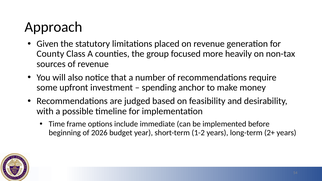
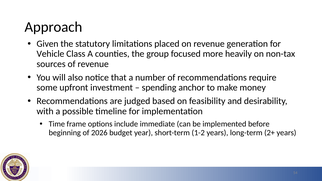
County: County -> Vehicle (50, 54)
